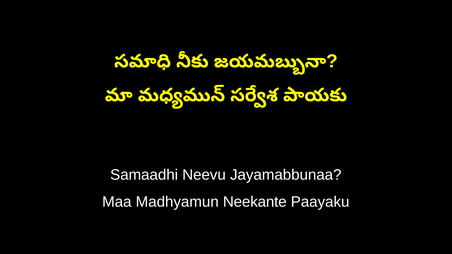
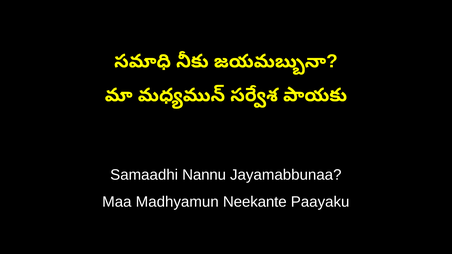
Neevu: Neevu -> Nannu (204, 175)
